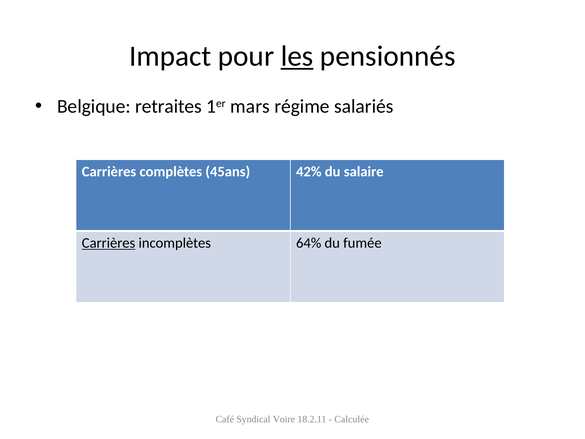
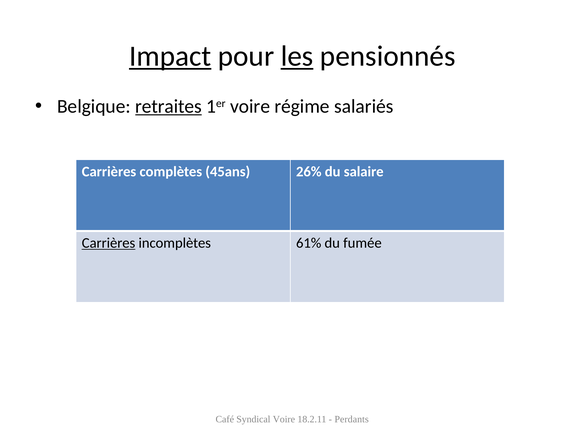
Impact underline: none -> present (170, 56)
retraites underline: none -> present (168, 106)
1er mars: mars -> voire (250, 106)
42%: 42% -> 26% (309, 172)
64%: 64% -> 61% (309, 243)
Calculée: Calculée -> Perdants (352, 419)
